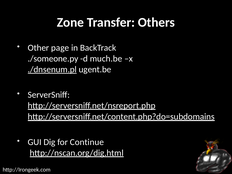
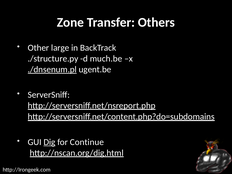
page: page -> large (60, 48)
./someone.py: ./someone.py -> ./structure.py (53, 59)
Dig underline: none -> present (49, 142)
